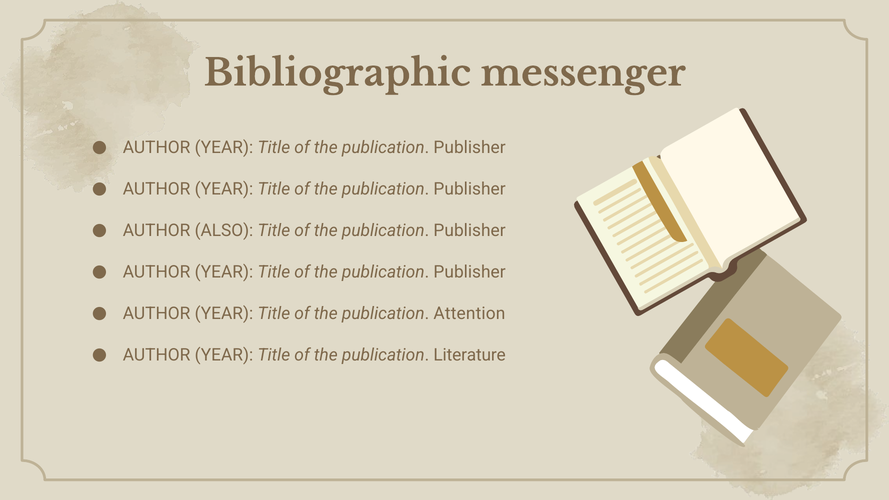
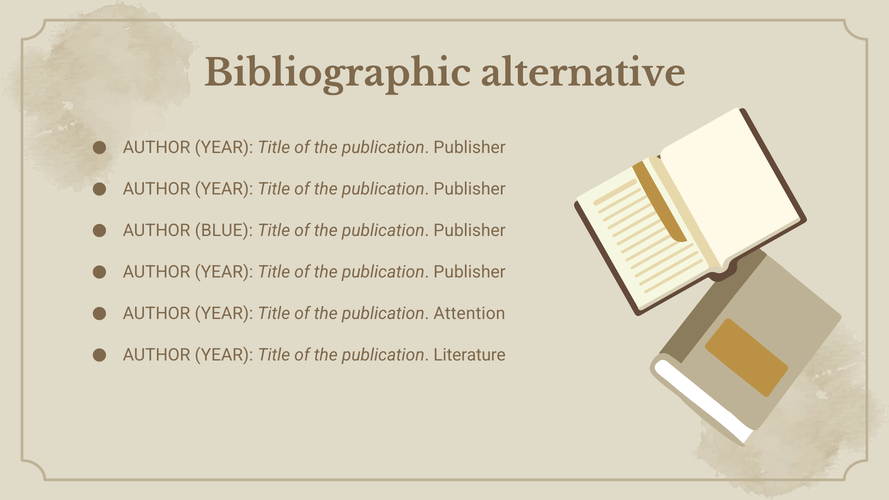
messenger: messenger -> alternative (583, 73)
ALSO: ALSO -> BLUE (224, 230)
